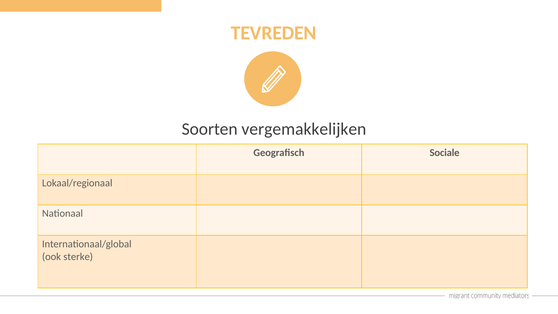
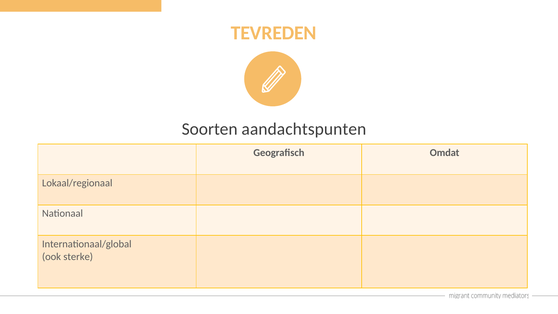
vergemakkelijken: vergemakkelijken -> aandachtspunten (304, 129)
Sociale: Sociale -> Omdat (445, 153)
